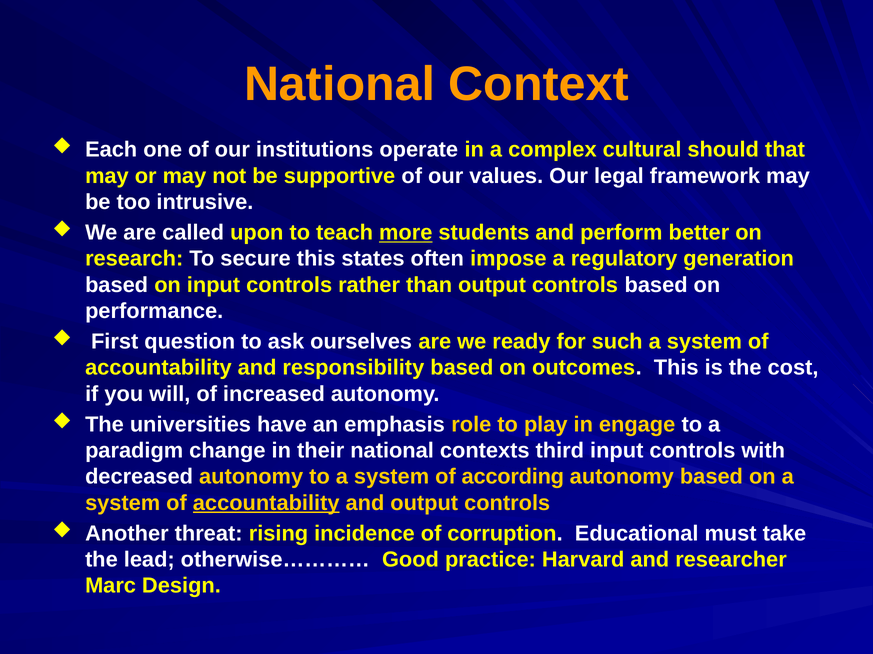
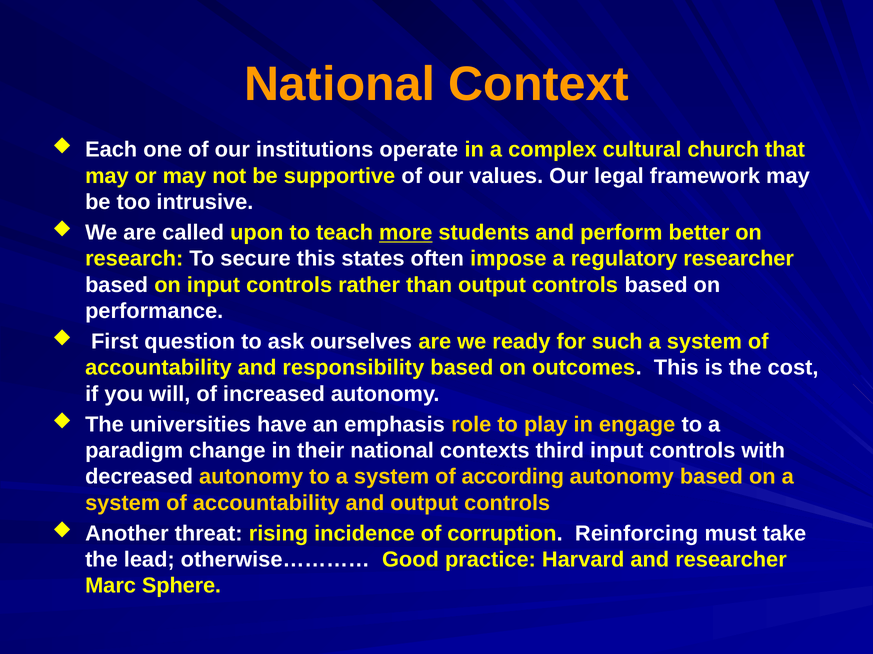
should: should -> church (723, 150)
regulatory generation: generation -> researcher (739, 259)
accountability underline: present -> none (266, 504)
Educational: Educational -> Reinforcing (637, 534)
Design: Design -> Sphere (182, 586)
